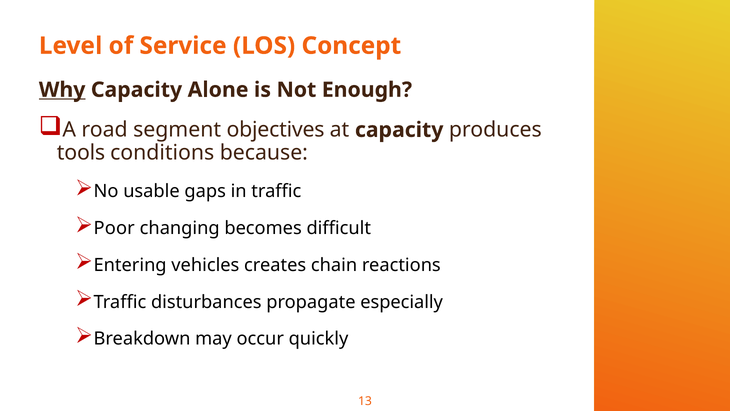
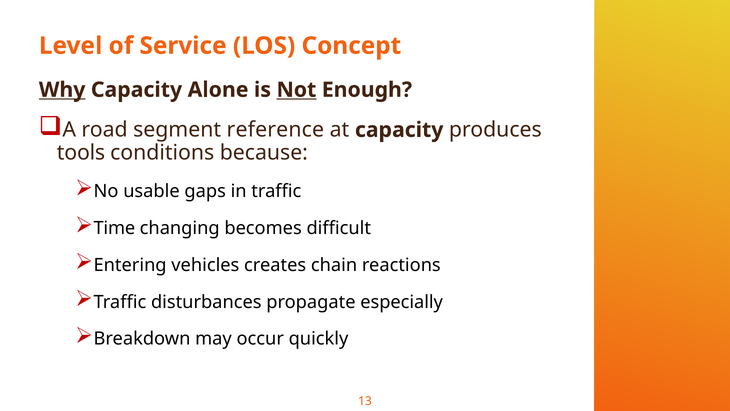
Not underline: none -> present (296, 90)
objectives: objectives -> reference (275, 130)
Poor: Poor -> Time (114, 228)
